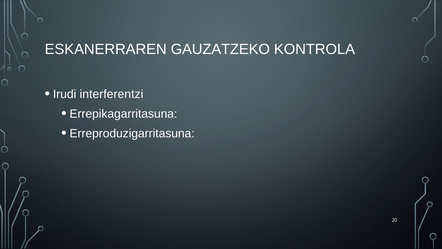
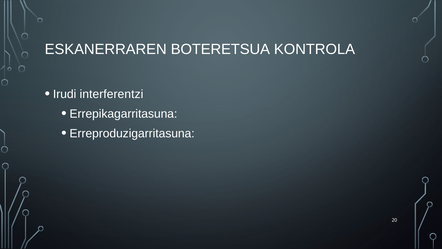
GAUZATZEKO: GAUZATZEKO -> BOTERETSUA (220, 49)
